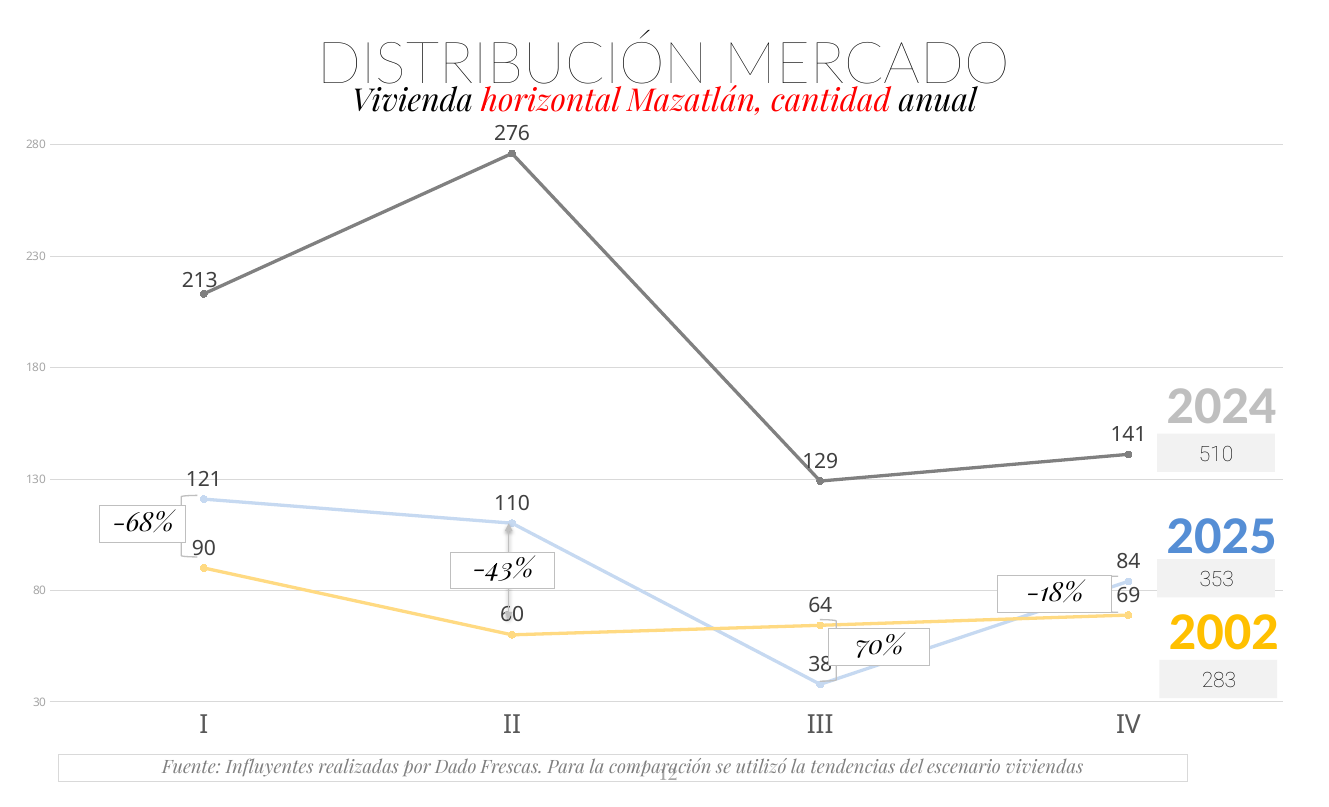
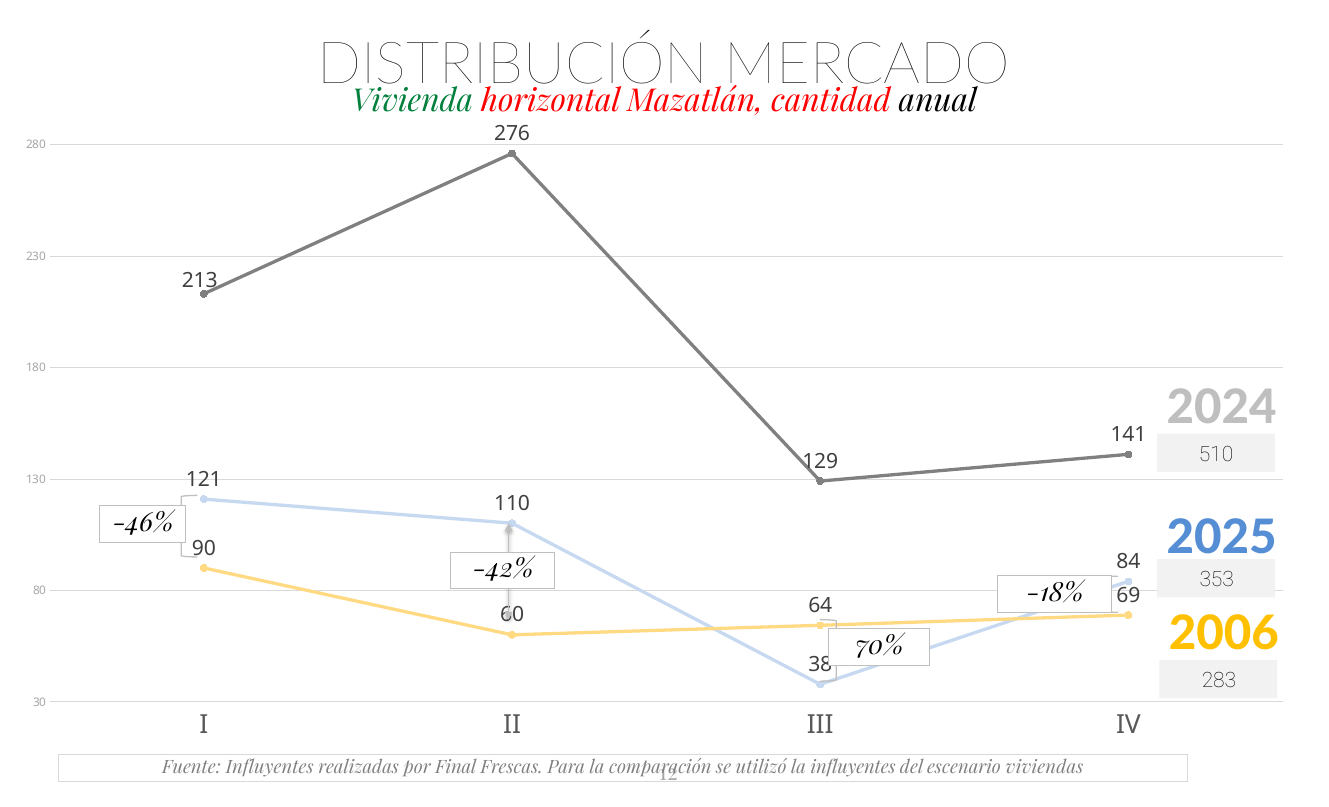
Vivienda colour: black -> green (413, 101)
-68%: -68% -> -46% (143, 523)
-43%: -43% -> -42% (503, 569)
2002: 2002 -> 2006 (1224, 634)
Dado: Dado -> Final (456, 767)
la tendencias: tendencias -> influyentes (853, 767)
